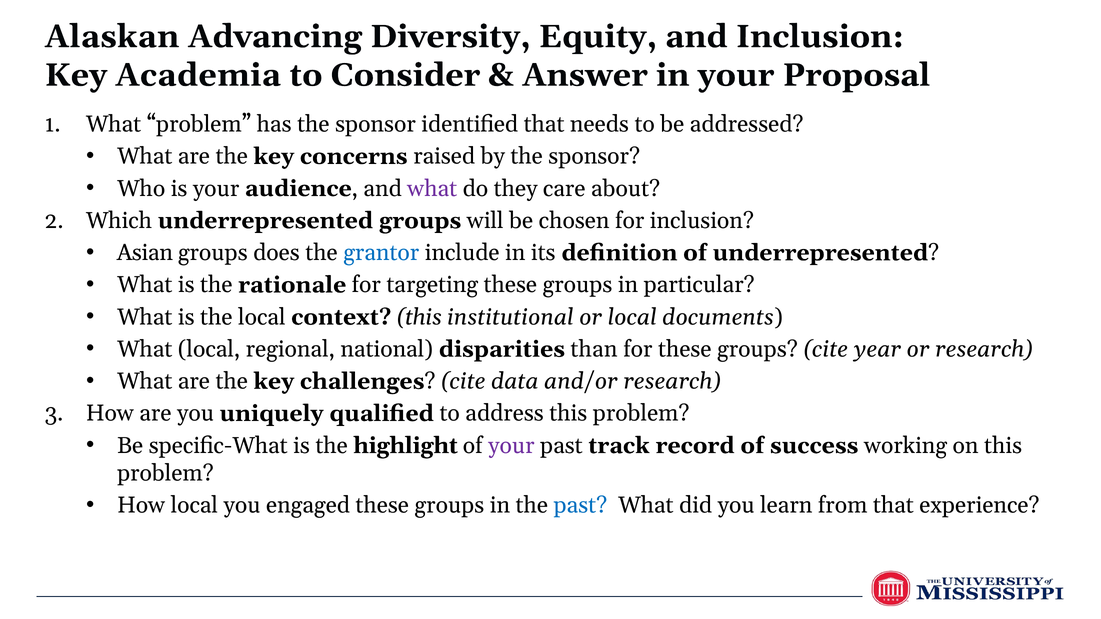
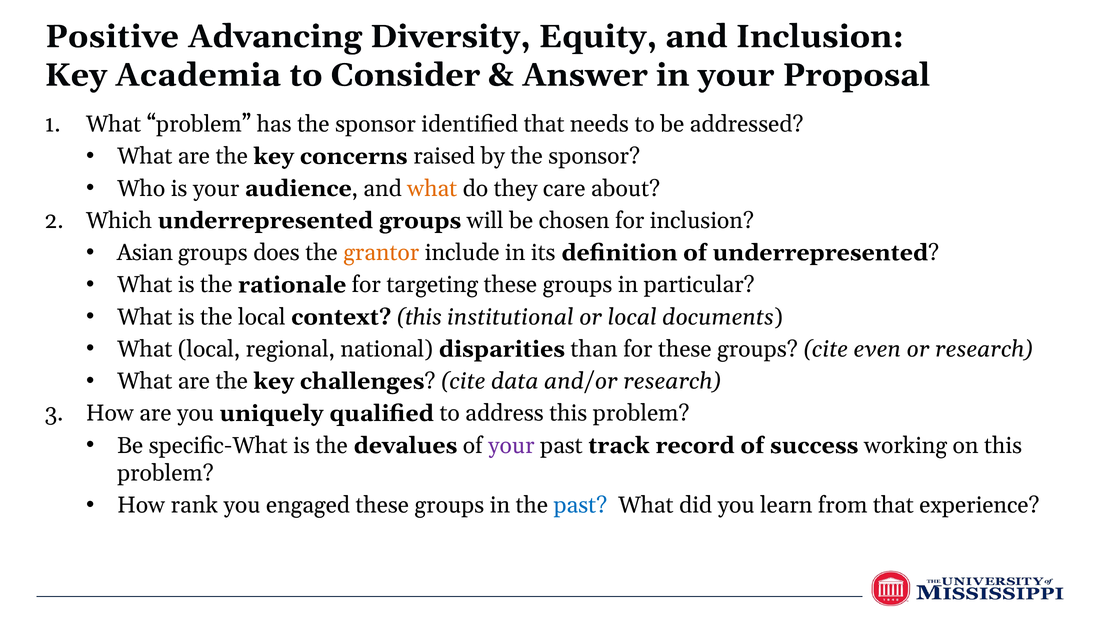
Alaskan: Alaskan -> Positive (112, 37)
what colour: purple -> orange (432, 189)
grantor colour: blue -> orange (381, 253)
year: year -> even (877, 349)
highlight: highlight -> devalues (405, 446)
How local: local -> rank (194, 505)
